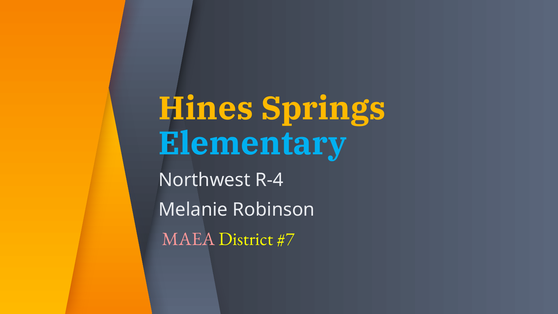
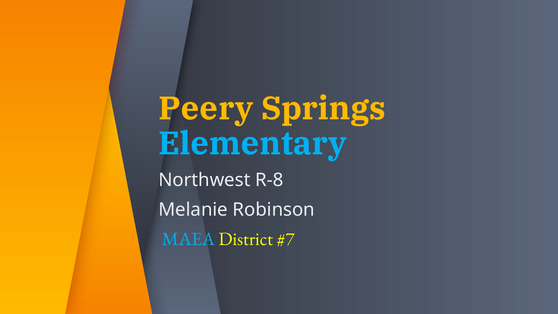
Hines: Hines -> Peery (206, 109)
R-4: R-4 -> R-8 (269, 180)
MAEA colour: pink -> light blue (188, 239)
